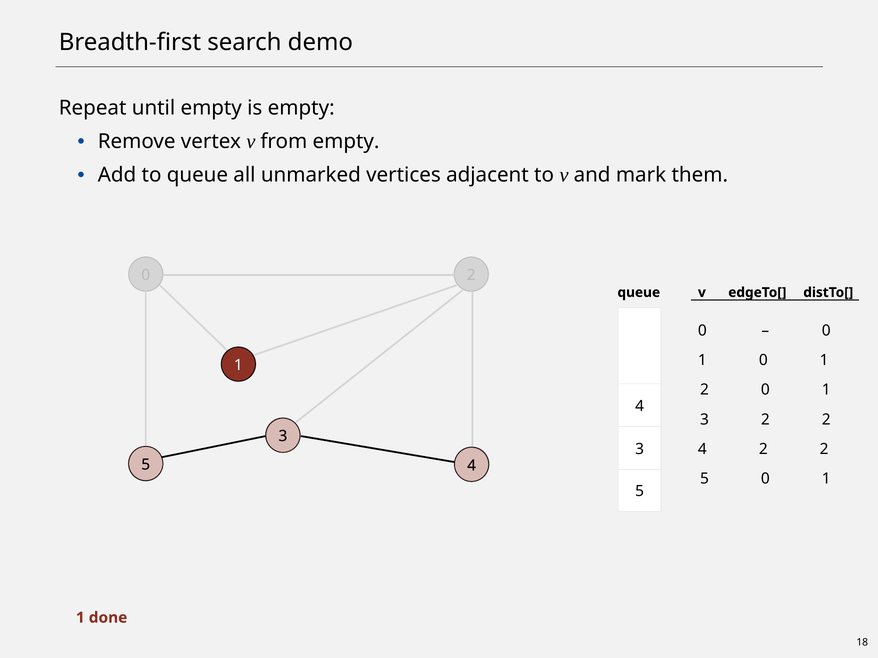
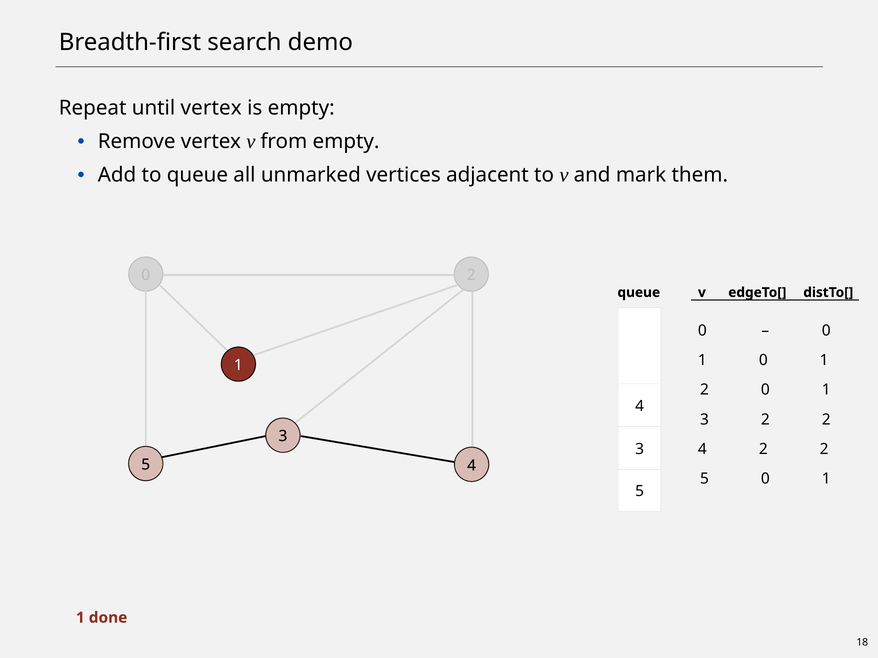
until empty: empty -> vertex (211, 108)
